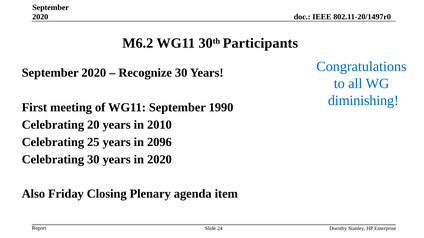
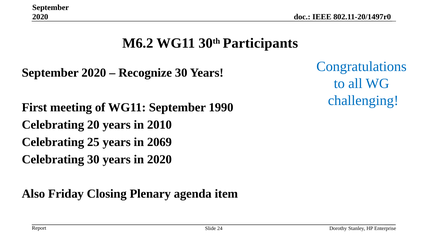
diminishing: diminishing -> challenging (363, 101)
2096: 2096 -> 2069 (159, 142)
